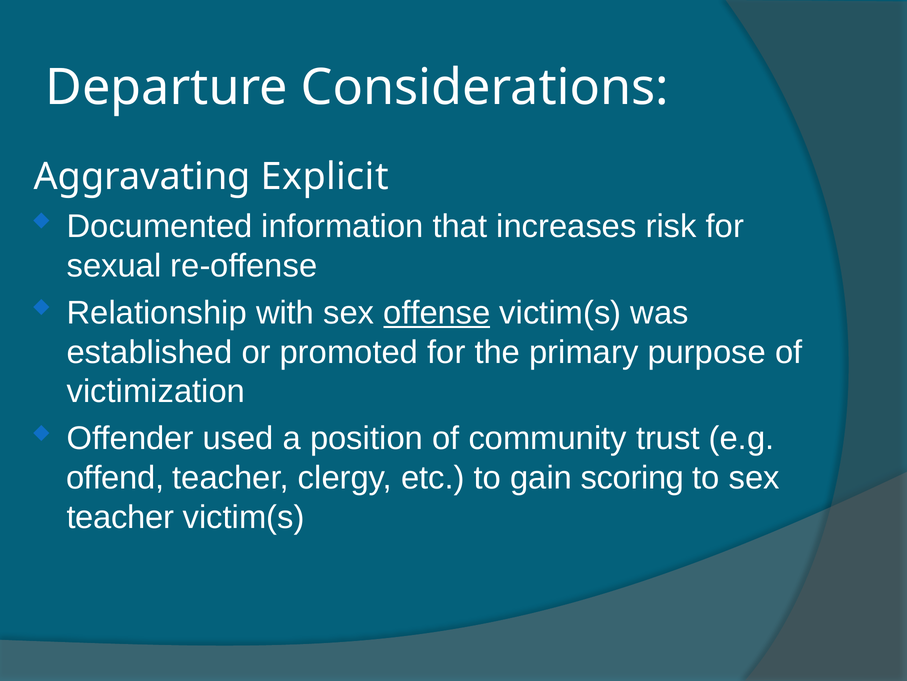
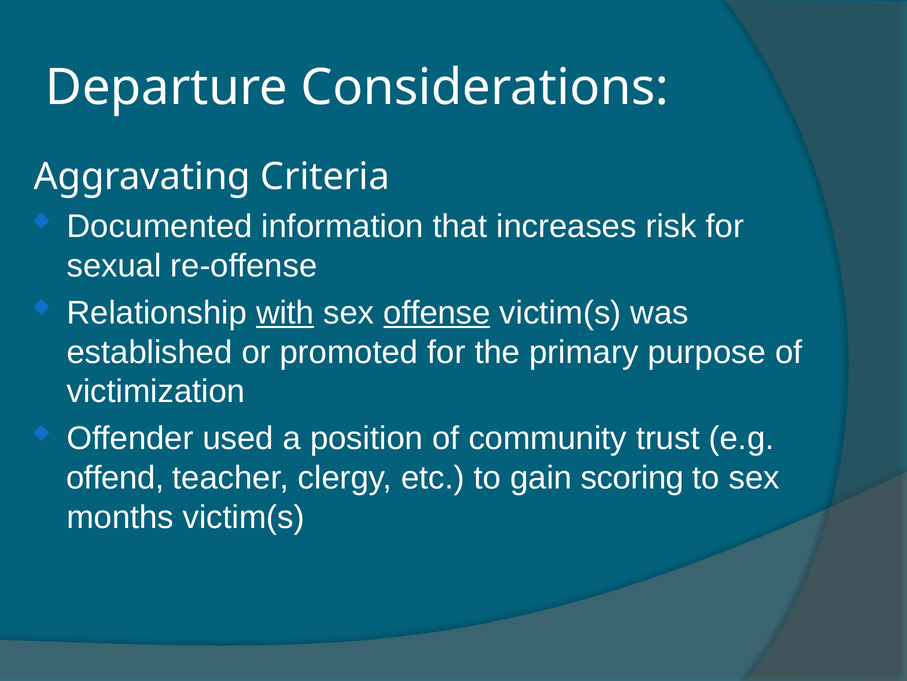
Explicit: Explicit -> Criteria (325, 176)
with underline: none -> present (285, 312)
teacher: teacher -> months (120, 517)
